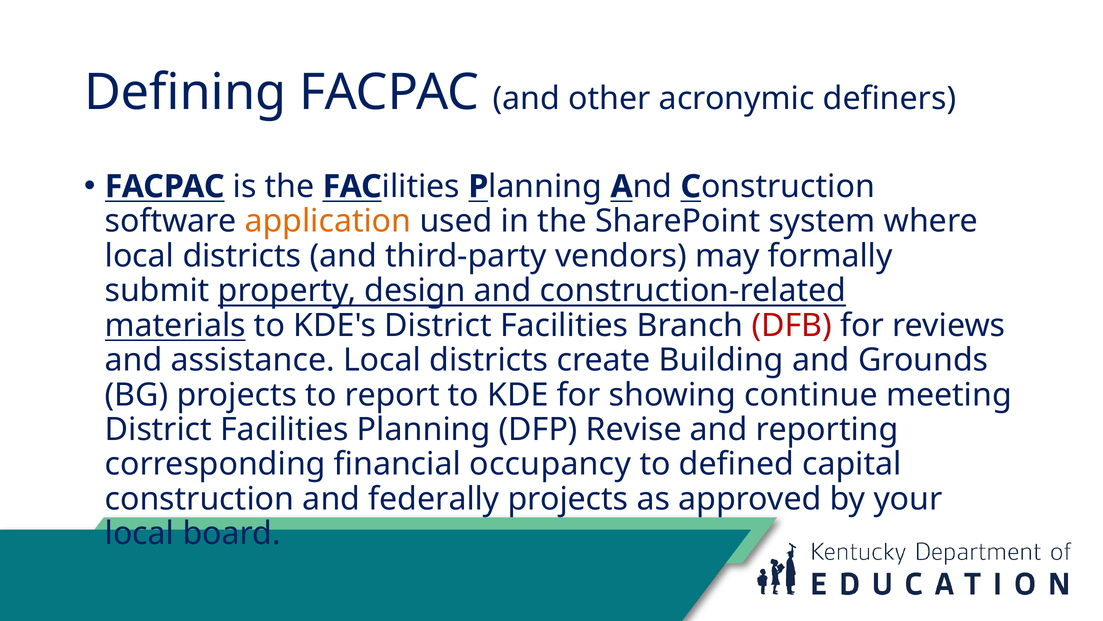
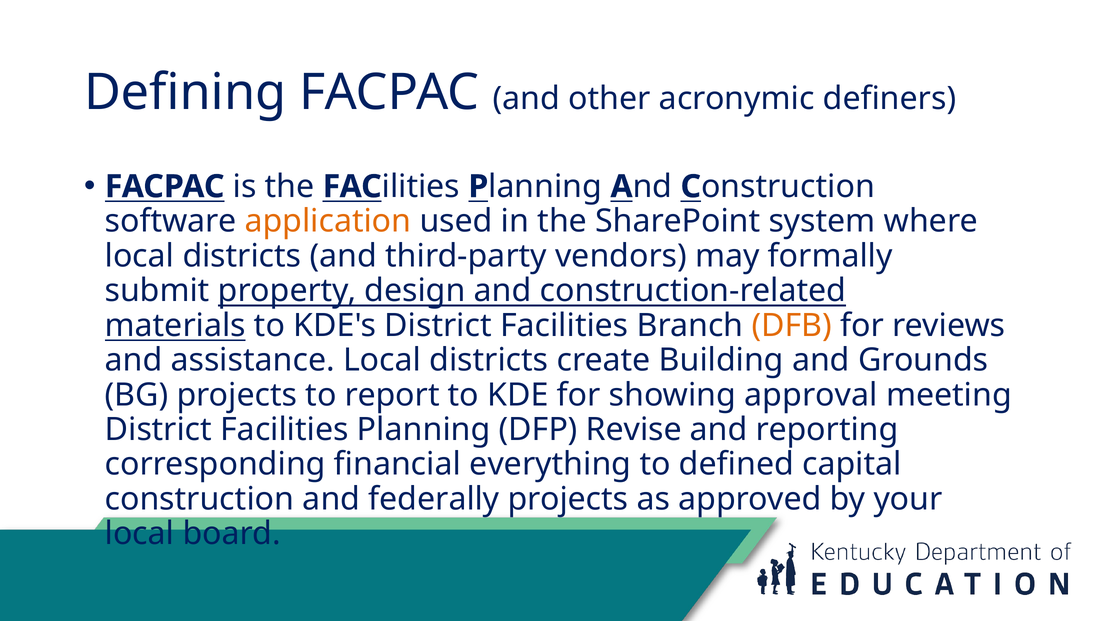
DFB colour: red -> orange (792, 325)
continue: continue -> approval (811, 395)
occupancy: occupancy -> everything (550, 464)
